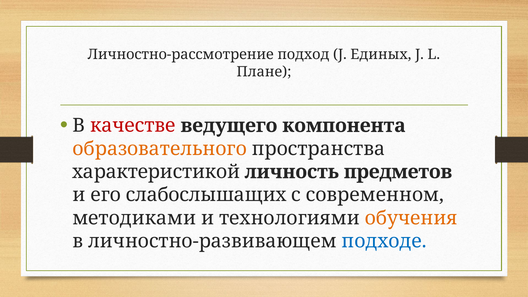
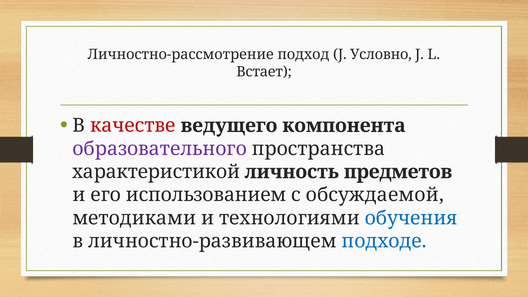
Единых: Единых -> Условно (381, 55)
Плане: Плане -> Встает (264, 72)
образовательного colour: orange -> purple (160, 149)
слабослышащих: слабослышащих -> использованием (206, 195)
современном: современном -> обсуждаемой (375, 195)
обучения colour: orange -> blue (411, 218)
